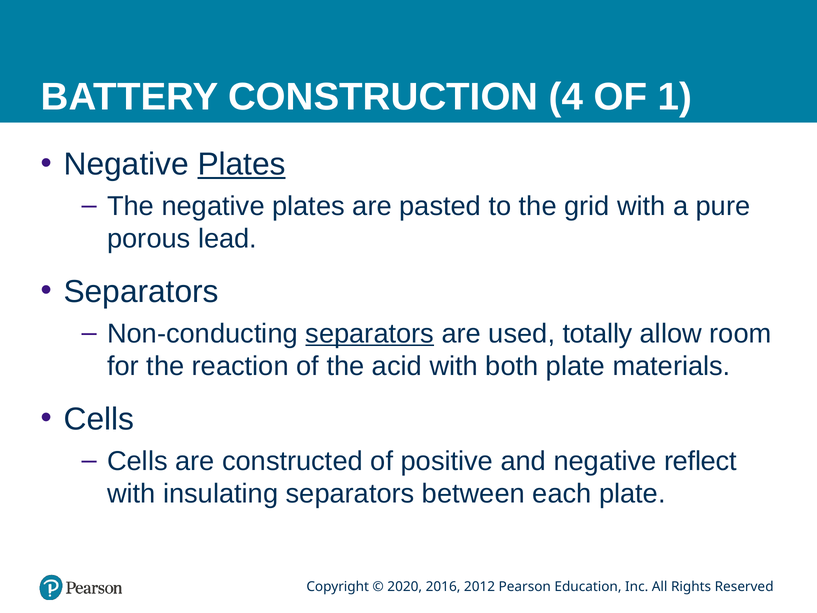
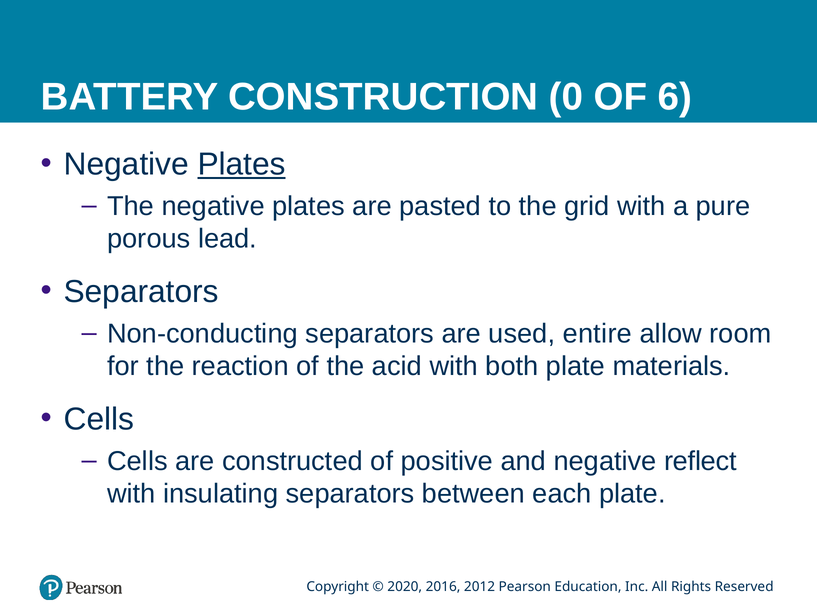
4: 4 -> 0 (566, 97)
1: 1 -> 6 (675, 97)
separators underline: present -> none (370, 334)
totally: totally -> entire (597, 334)
